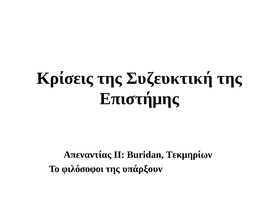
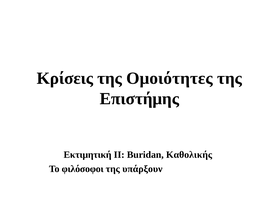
Συζευκτική: Συζευκτική -> Ομοιότητες (169, 78)
Απεναντίας: Απεναντίας -> Εκτιμητική (88, 155)
Τεκμηρίων: Τεκμηρίων -> Καθολικής (189, 155)
